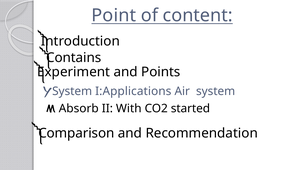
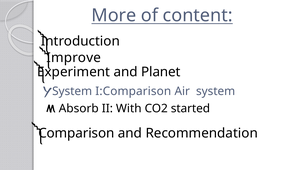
Point: Point -> More (114, 15)
Contains: Contains -> Improve (74, 58)
Points: Points -> Planet (161, 72)
I:Applications: I:Applications -> I:Comparison (133, 91)
